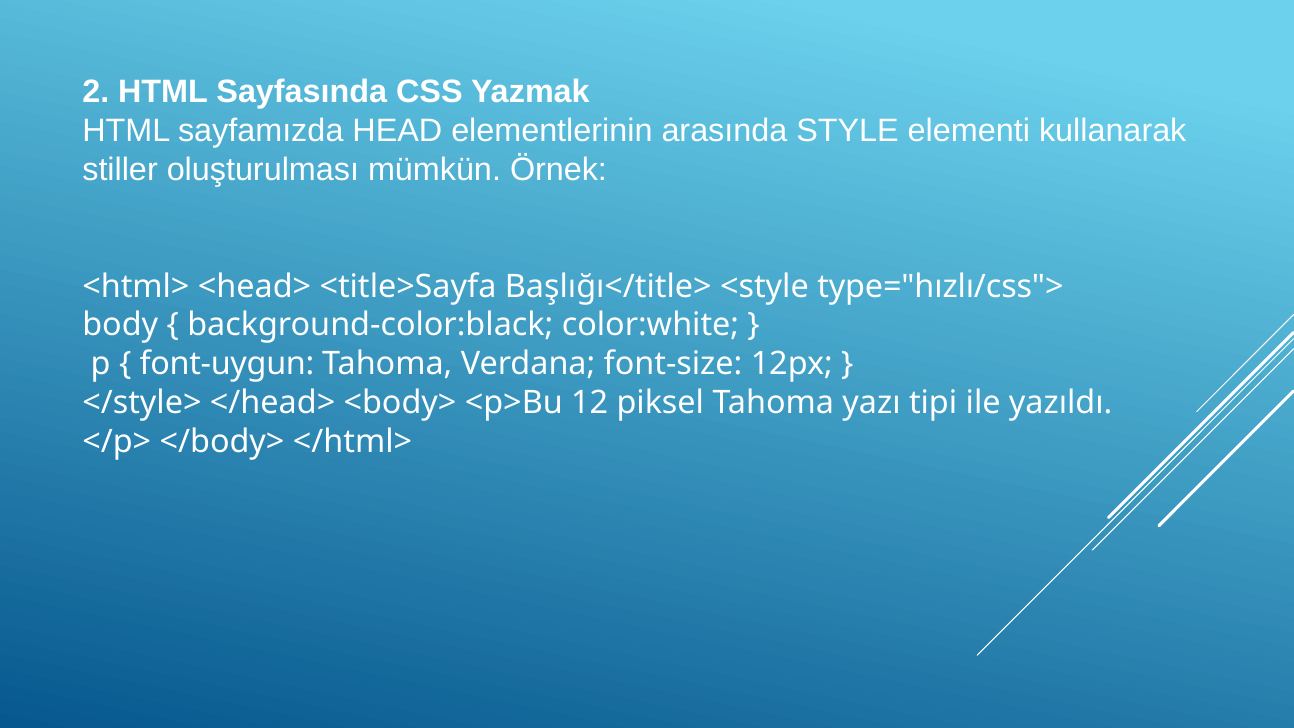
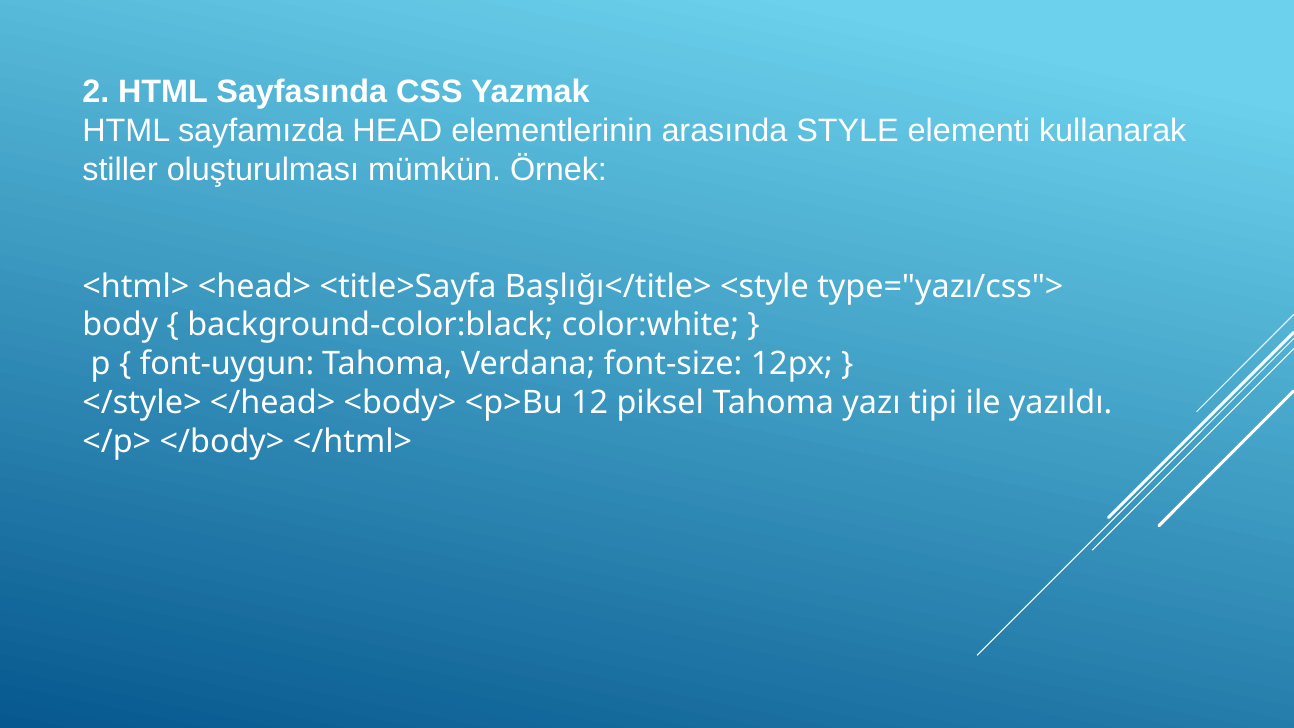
type="hızlı/css">: type="hızlı/css"> -> type="yazı/css"> (940, 286)
